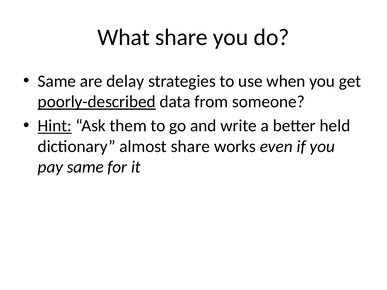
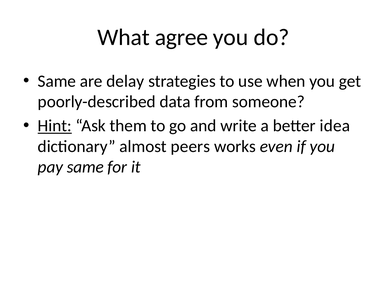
What share: share -> agree (181, 37)
poorly-described underline: present -> none (97, 102)
held: held -> idea (335, 126)
almost share: share -> peers (190, 147)
